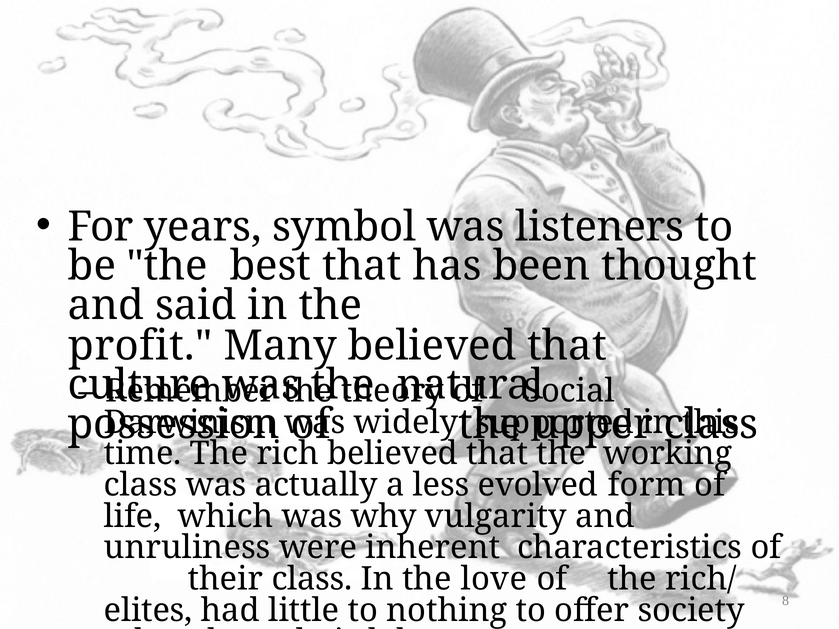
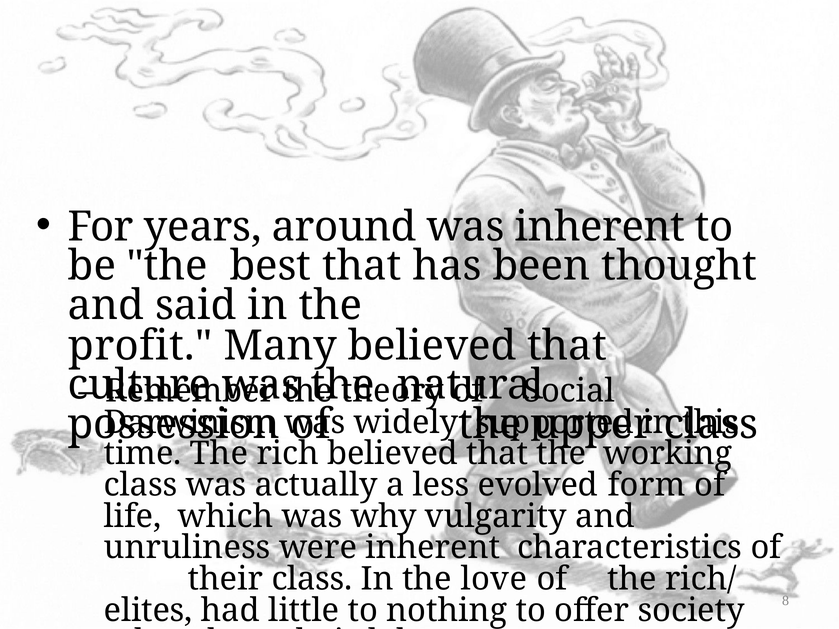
symbol: symbol -> around (344, 227)
was listeners: listeners -> inherent (600, 227)
